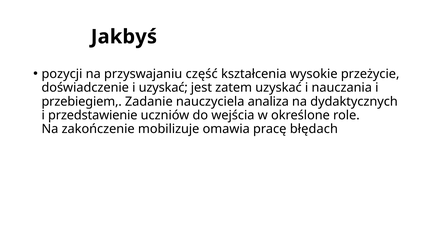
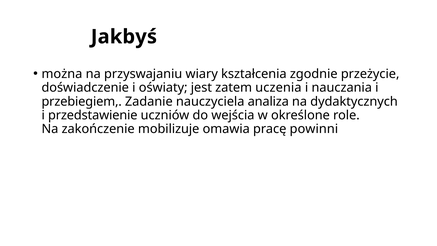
pozycji: pozycji -> można (62, 74)
część: część -> wiary (202, 74)
wysokie: wysokie -> zgodnie (314, 74)
i uzyskać: uzyskać -> oświaty (163, 88)
zatem uzyskać: uzyskać -> uczenia (278, 88)
błędach: błędach -> powinni (314, 129)
